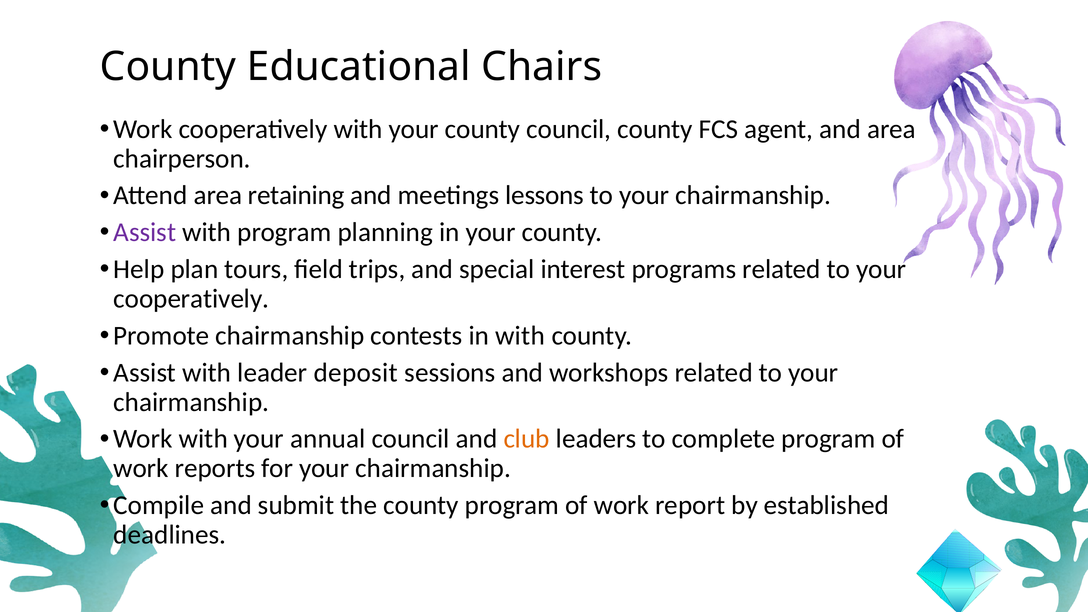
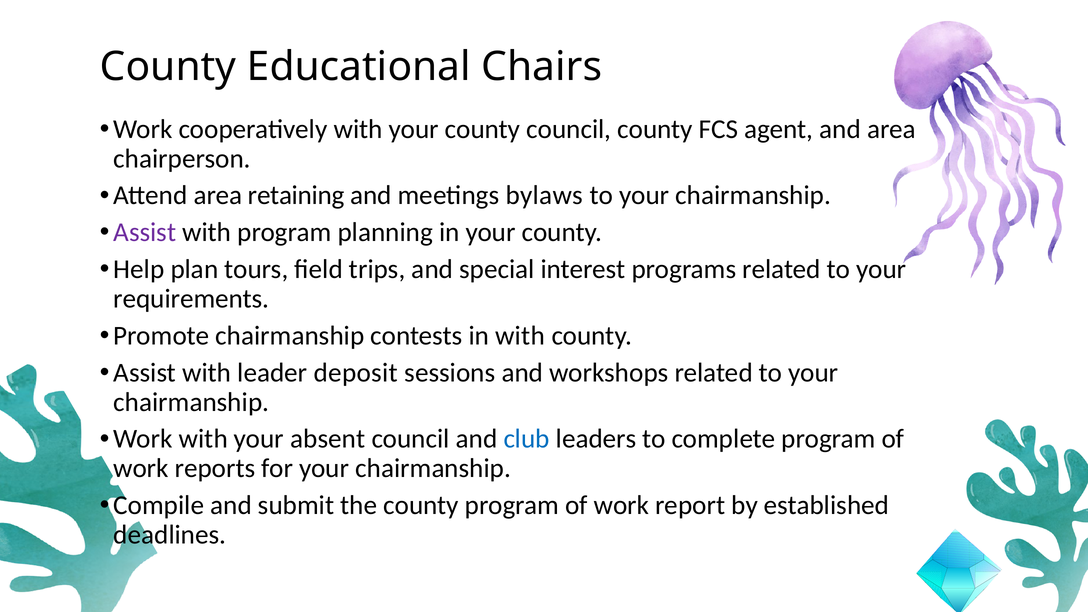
lessons: lessons -> bylaws (544, 196)
cooperatively: cooperatively -> requirements (191, 299)
annual: annual -> absent (328, 439)
club colour: orange -> blue (527, 439)
